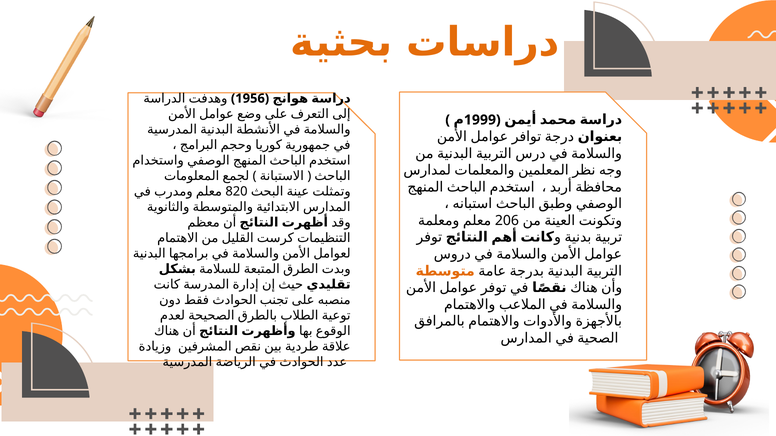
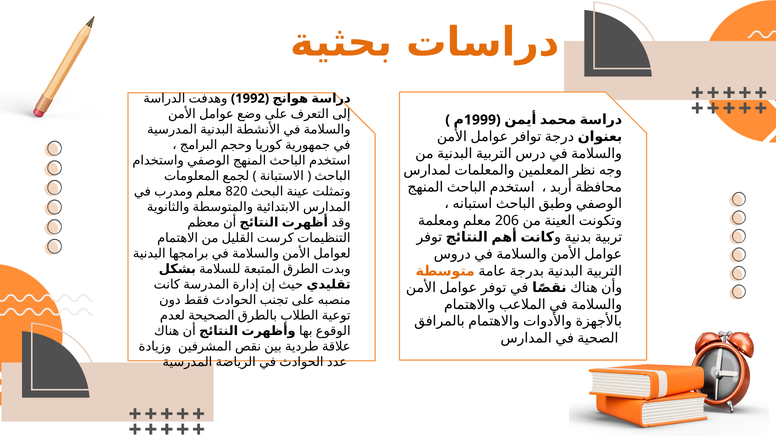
1956: 1956 -> 1992 (250, 99)
